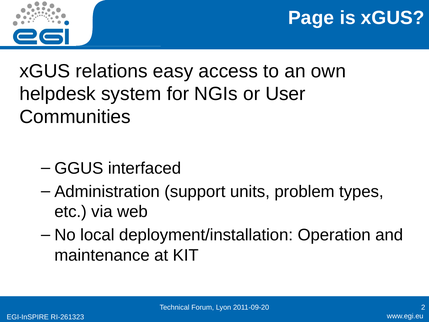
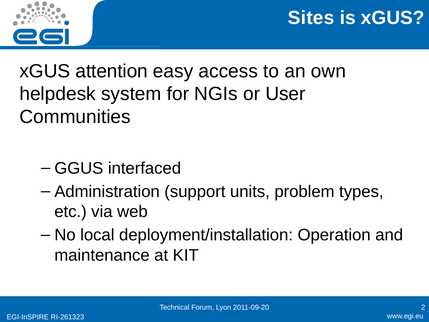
Page: Page -> Sites (311, 18)
relations: relations -> attention (112, 71)
